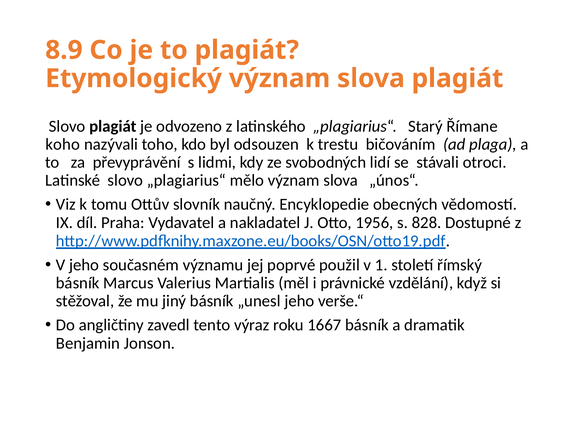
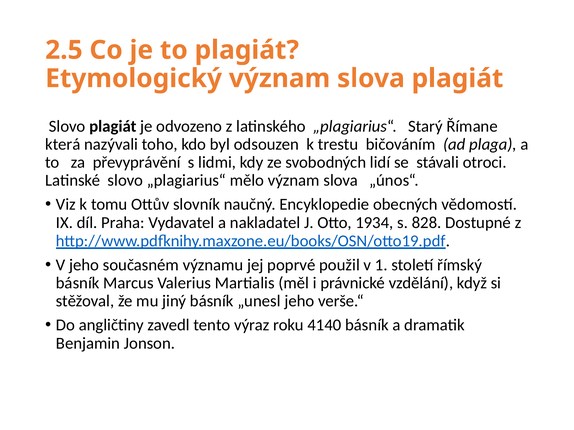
8.9: 8.9 -> 2.5 (64, 50)
koho: koho -> která (63, 144)
1956: 1956 -> 1934 (374, 223)
1667: 1667 -> 4140 (324, 325)
